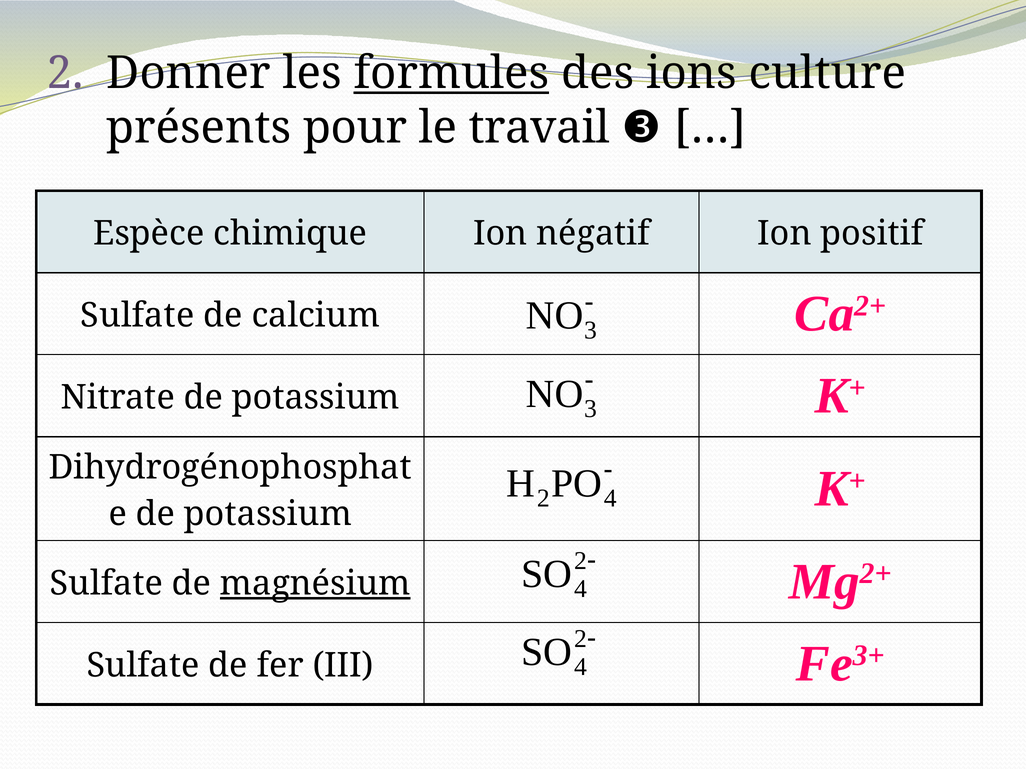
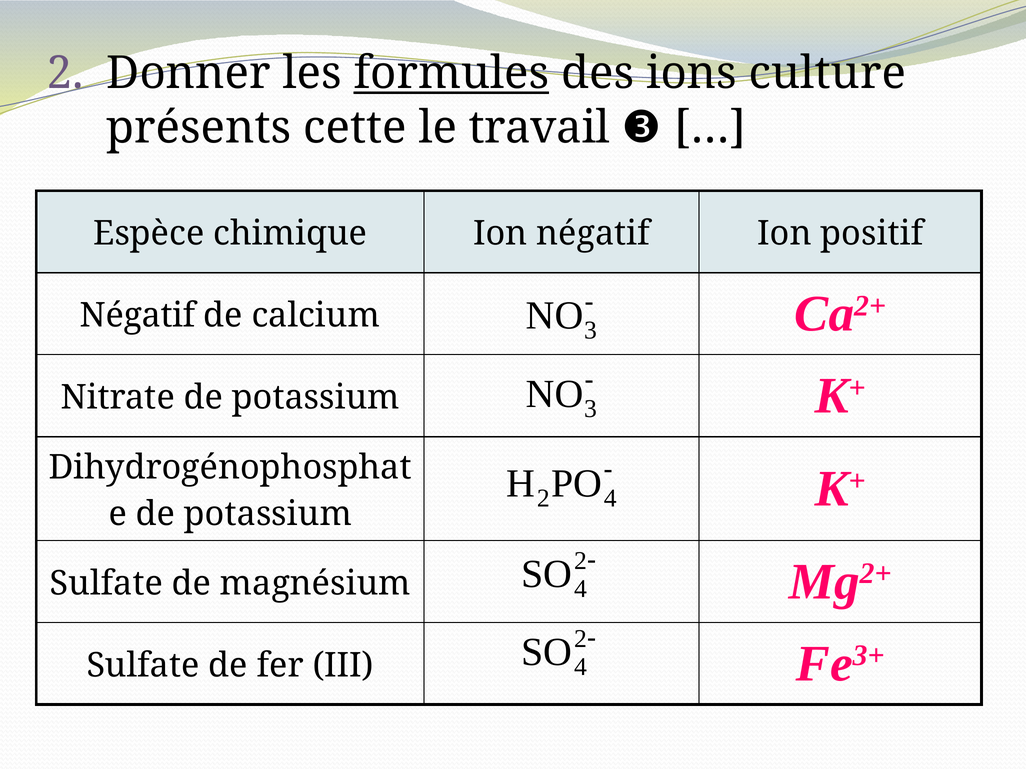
pour: pour -> cette (355, 128)
Sulfate: Sulfate -> Négatif (138, 316)
magnésium underline: present -> none (315, 584)
